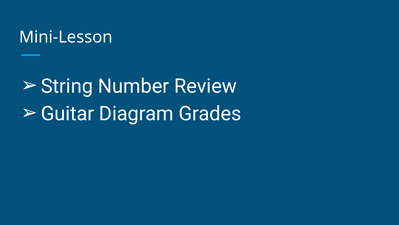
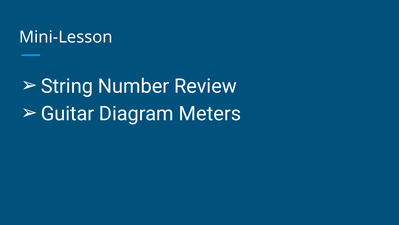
Grades: Grades -> Meters (210, 113)
